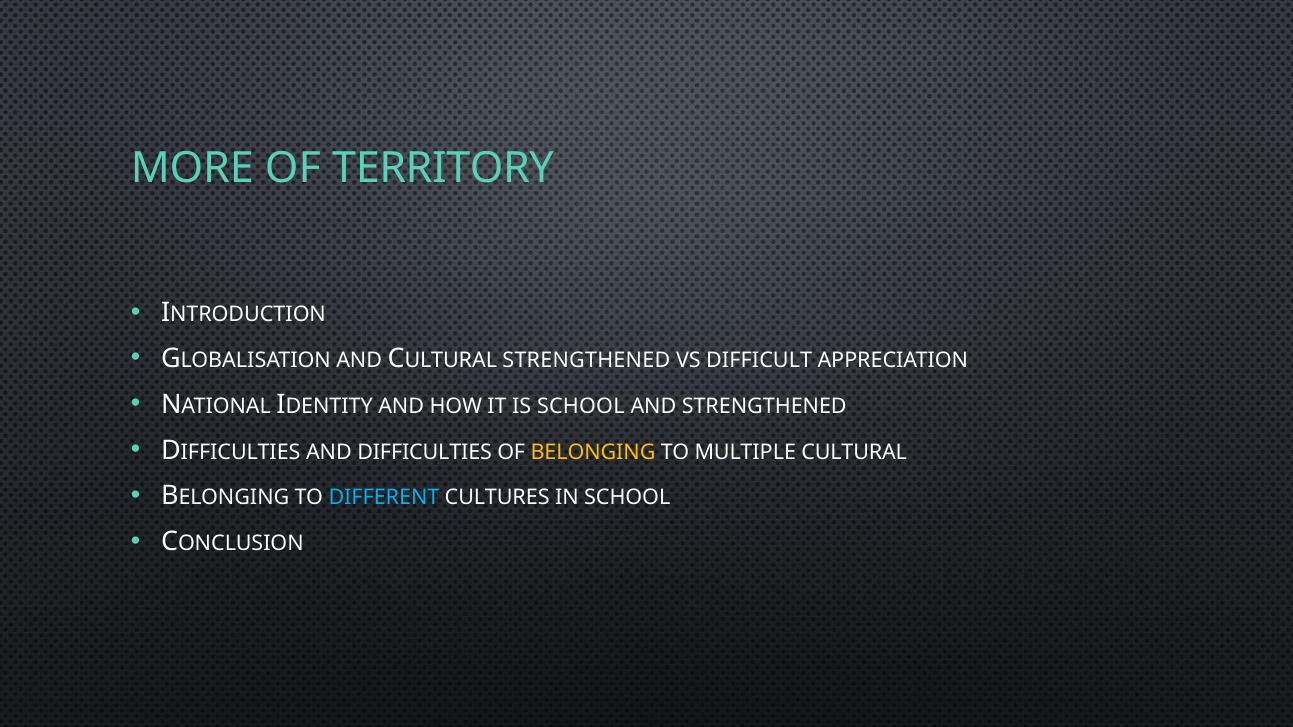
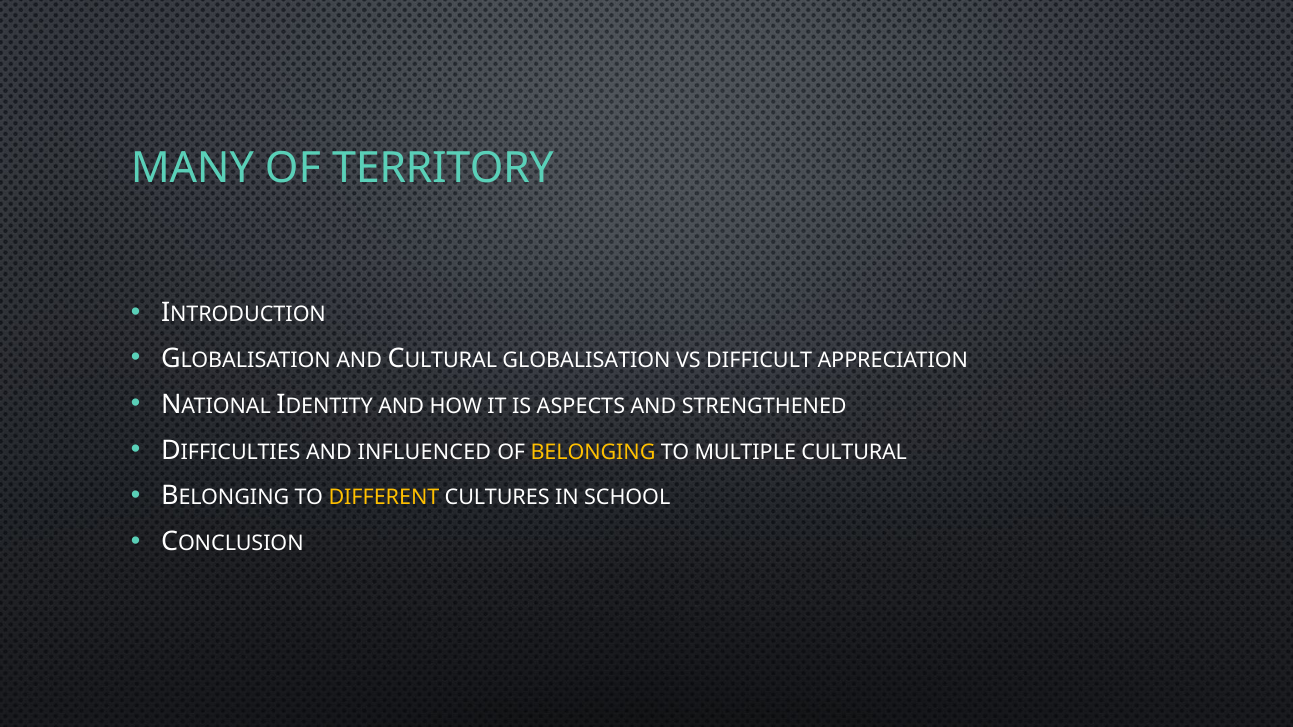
MORE: MORE -> MANY (192, 169)
STRENGTHENED: STRENGTHENED -> GLOBALISATION (586, 360)
IS SCHOOL: SCHOOL -> ASPECTS (581, 406)
DIFFICULTIES: DIFFICULTIES -> INFLUENCED (424, 452)
DIFFERENT colour: light blue -> yellow (384, 498)
